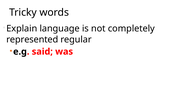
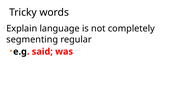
represented: represented -> segmenting (32, 40)
